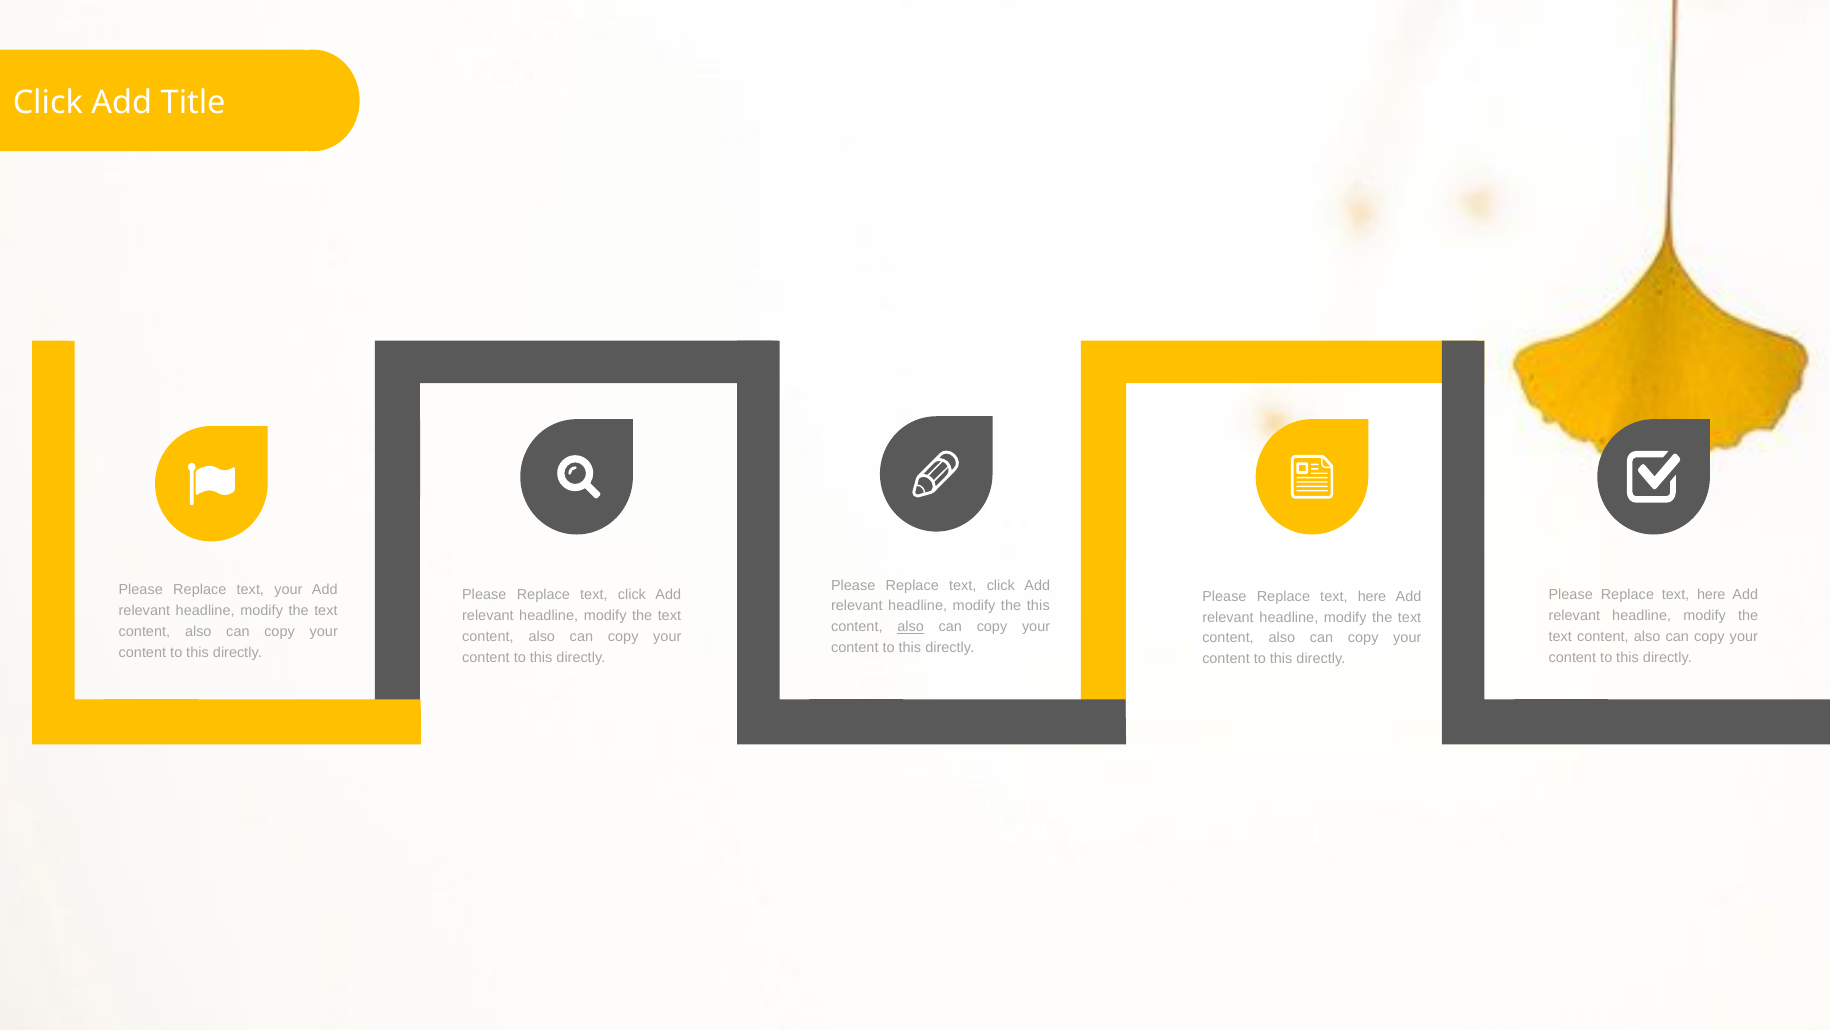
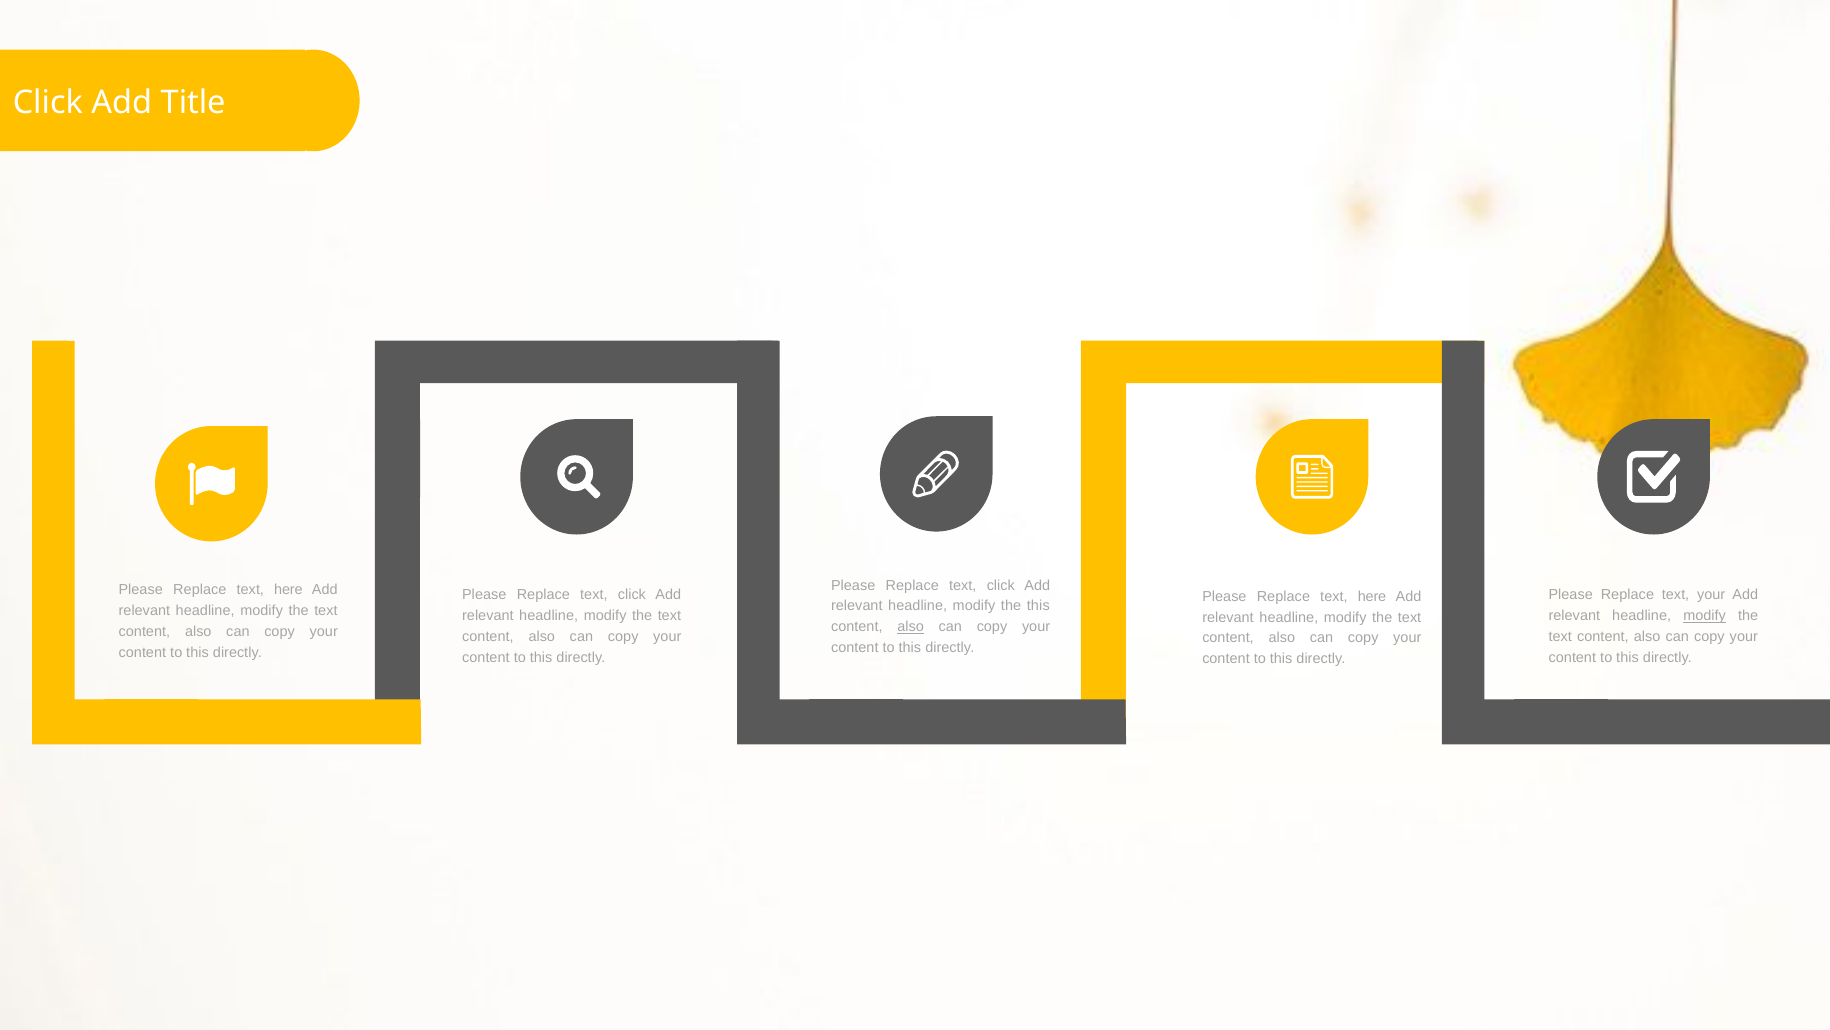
your: your -> here (288, 590)
here: here -> your (1711, 595)
modify underline: none -> present (1705, 615)
